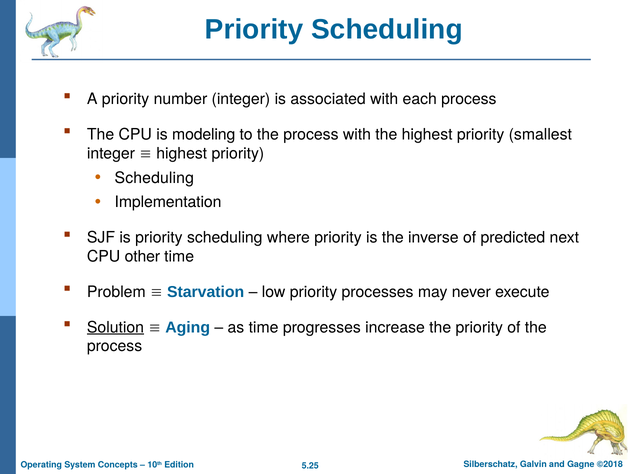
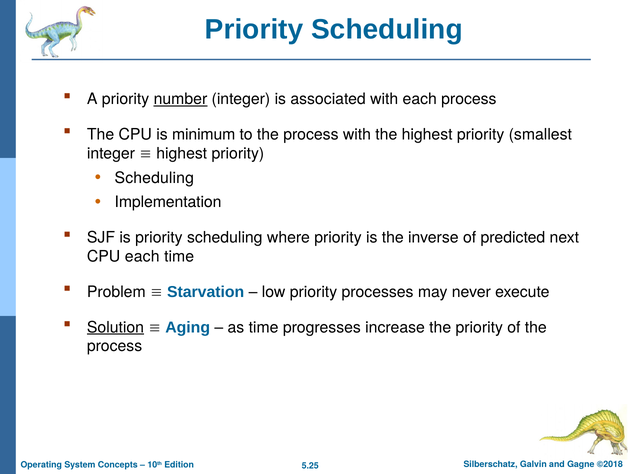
number underline: none -> present (180, 99)
modeling: modeling -> minimum (204, 135)
CPU other: other -> each (142, 257)
